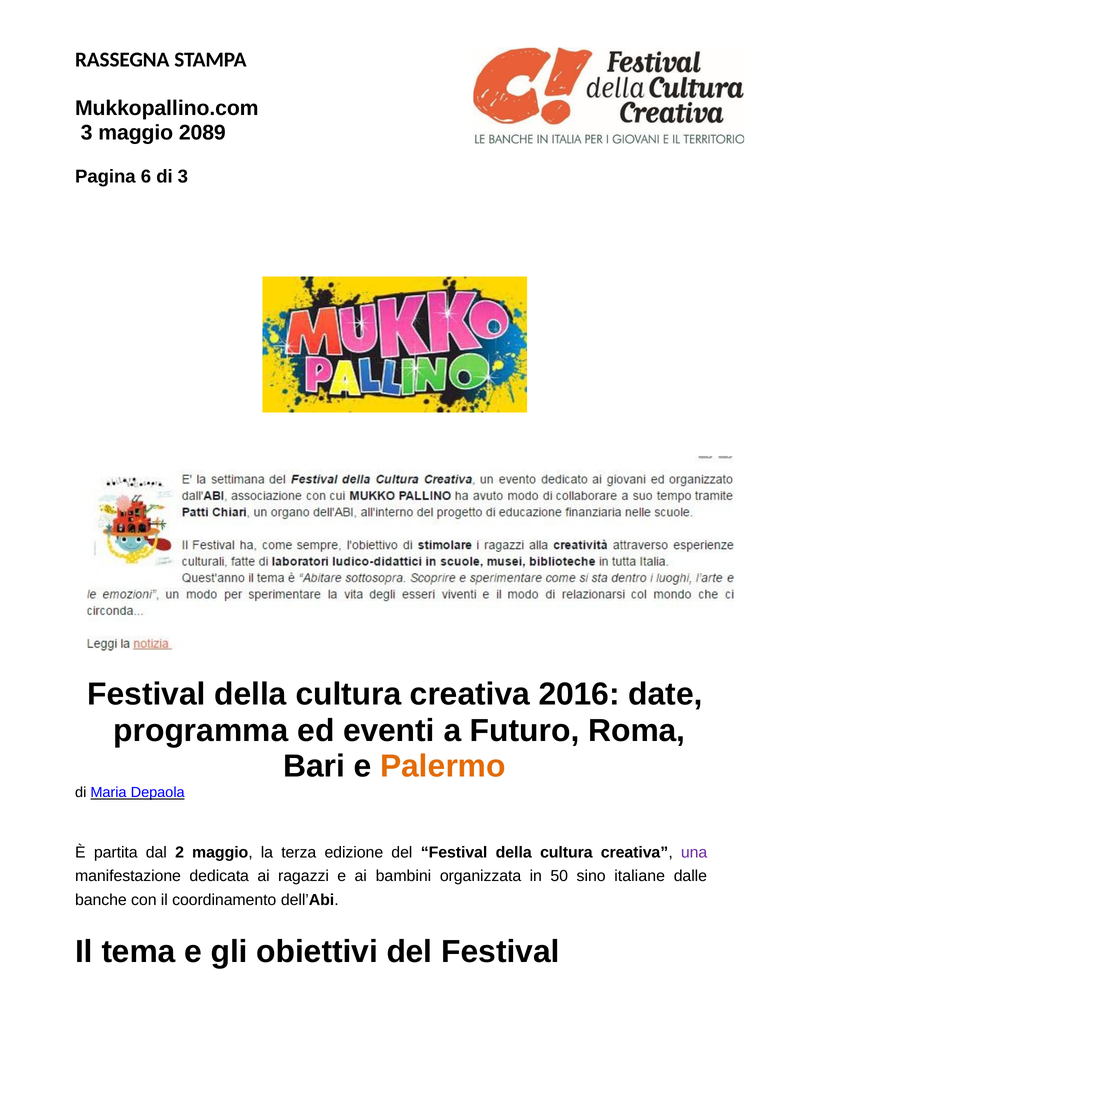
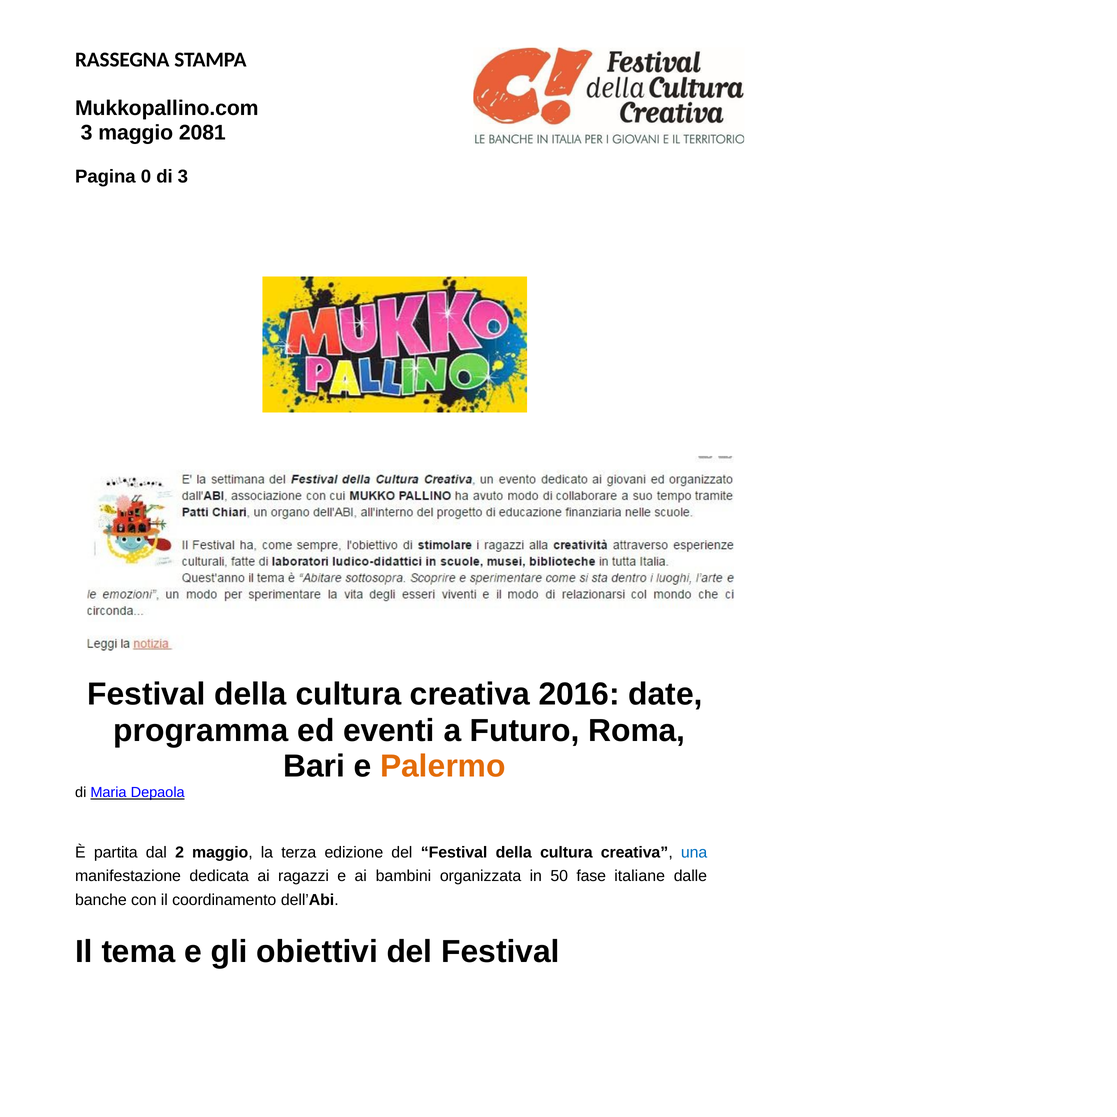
2089: 2089 -> 2081 (202, 133)
6: 6 -> 0 (146, 176)
una colour: purple -> blue (694, 852)
sino: sino -> fase (591, 876)
